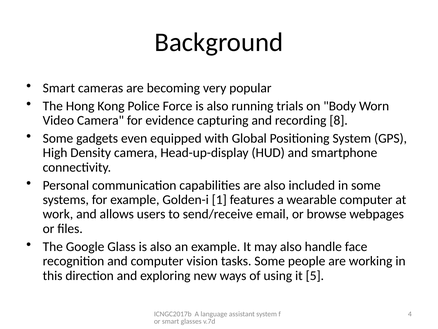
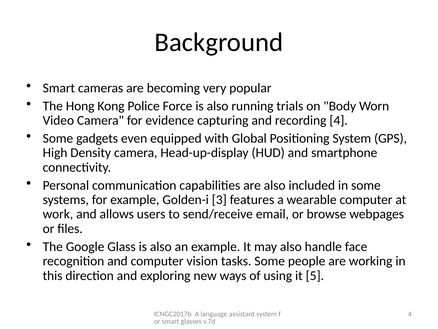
recording 8: 8 -> 4 (339, 120)
1: 1 -> 3 (219, 199)
